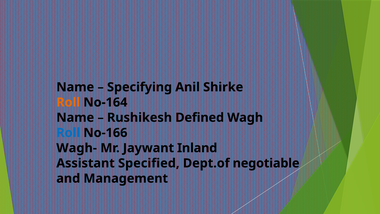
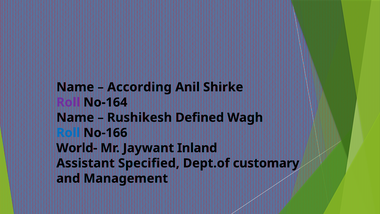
Specifying: Specifying -> According (139, 87)
Roll colour: orange -> purple (68, 102)
Wagh-: Wagh- -> World- (77, 148)
negotiable: negotiable -> customary (266, 163)
